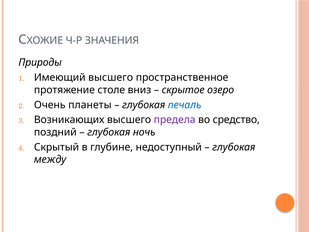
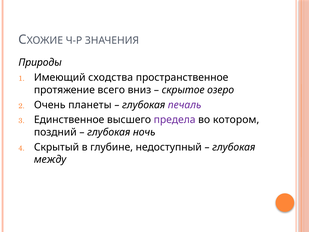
Имеющий высшего: высшего -> сходства (111, 77)
столе: столе -> всего (111, 90)
печаль colour: blue -> purple (185, 105)
Возникающих: Возникающих -> Единственное (69, 120)
средство: средство -> котором (236, 120)
